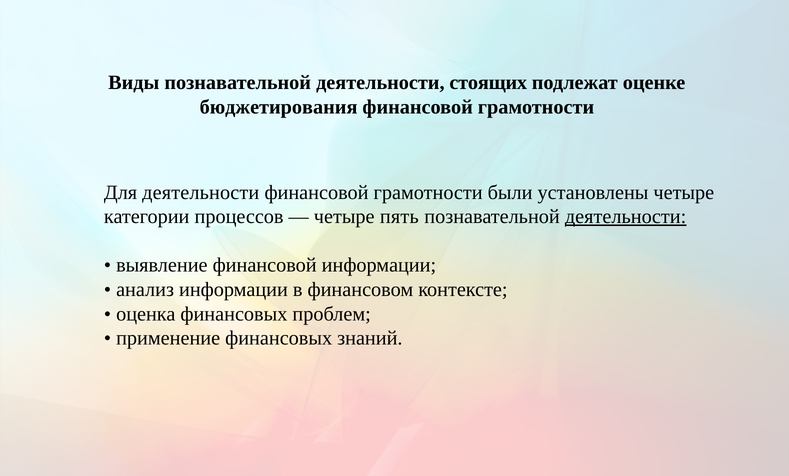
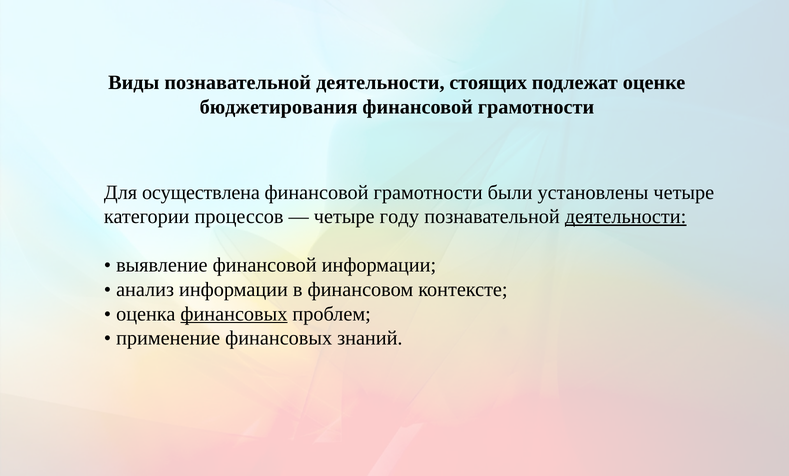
Для деятельности: деятельности -> осуществлена (201, 192)
пять: пять -> году (399, 217)
финансовых underline: none -> present (234, 314)
